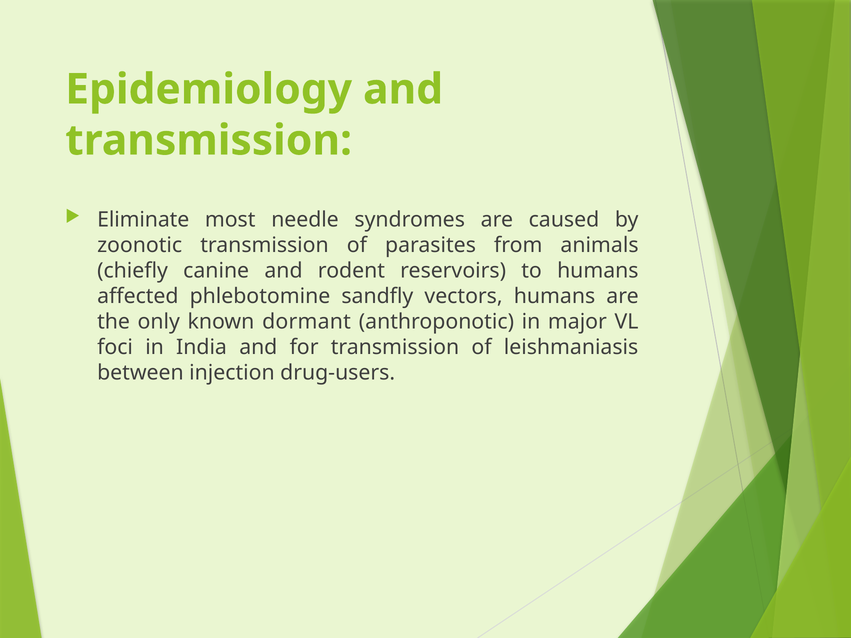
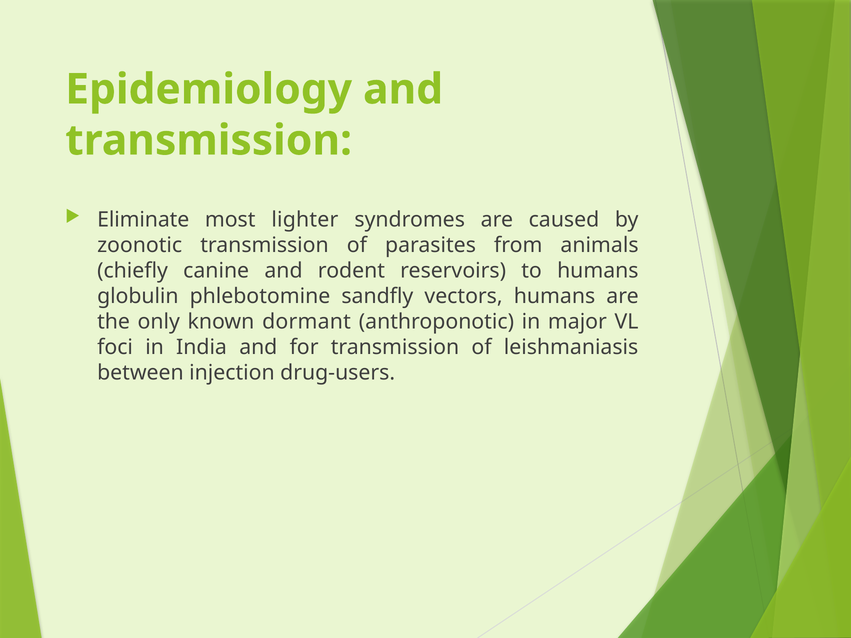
needle: needle -> lighter (305, 220)
affected: affected -> globulin (138, 296)
